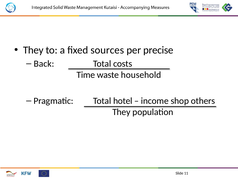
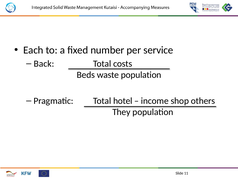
They: They -> Each (33, 50)
sources: sources -> number (107, 50)
precise: precise -> service (158, 50)
Time: Time -> Beds (86, 75)
waste household: household -> population (141, 75)
